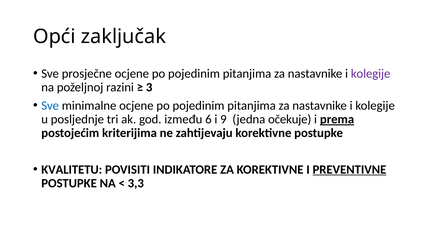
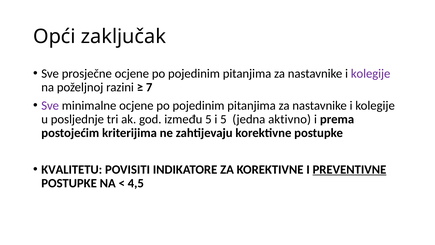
3: 3 -> 7 (149, 87)
Sve colour: blue -> purple (50, 105)
između 6: 6 -> 5 (208, 119)
i 9: 9 -> 5 (223, 119)
očekuje: očekuje -> aktivno (290, 119)
prema underline: present -> none (337, 119)
3,3: 3,3 -> 4,5 (136, 183)
